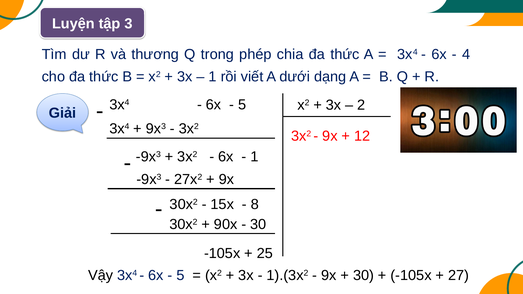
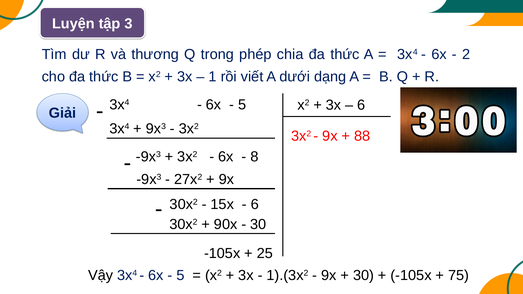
4: 4 -> 2 (466, 54)
2: 2 -> 6 (361, 105)
12: 12 -> 88 (362, 136)
1: 1 -> 8 (255, 157)
8: 8 -> 6 (255, 205)
27: 27 -> 75 (459, 275)
